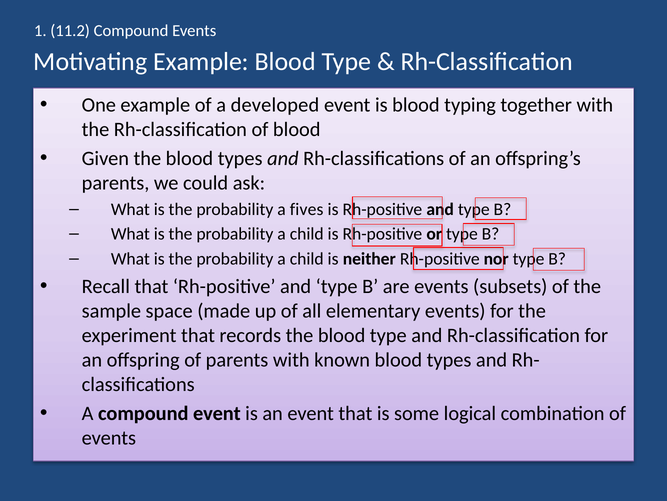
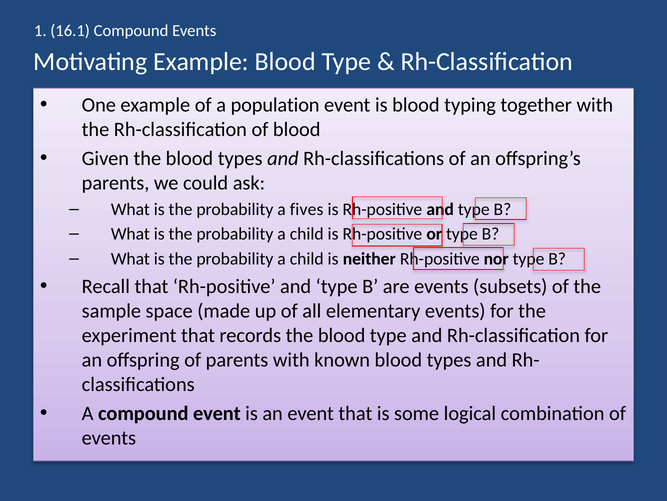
11.2: 11.2 -> 16.1 (70, 30)
developed: developed -> population (275, 105)
